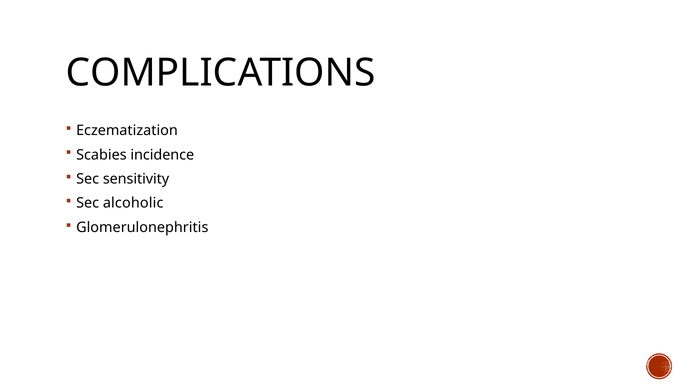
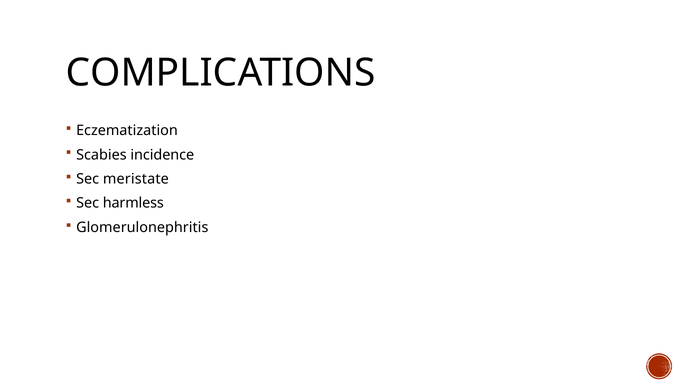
sensitivity: sensitivity -> meristate (136, 179)
alcoholic: alcoholic -> harmless (133, 203)
